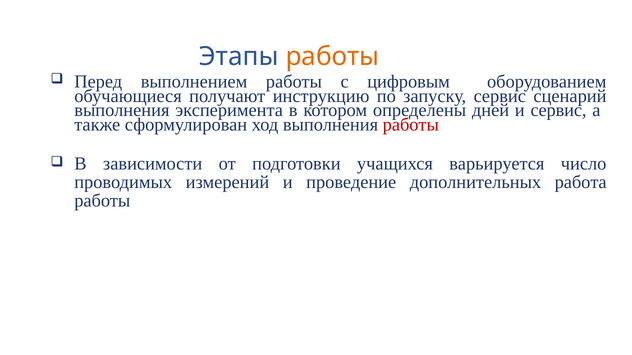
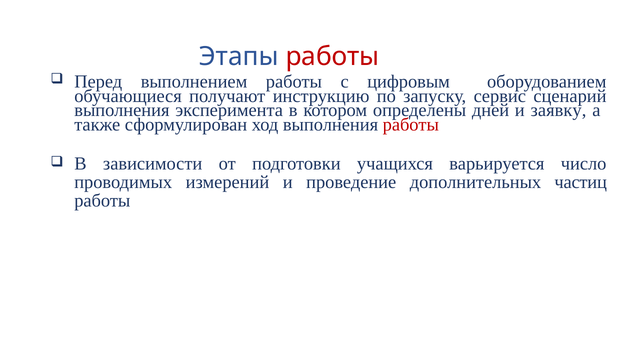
работы colour: orange -> red (332, 57)
и сервис: сервис -> заявку (558, 110)
работа: работа -> частиц (581, 182)
